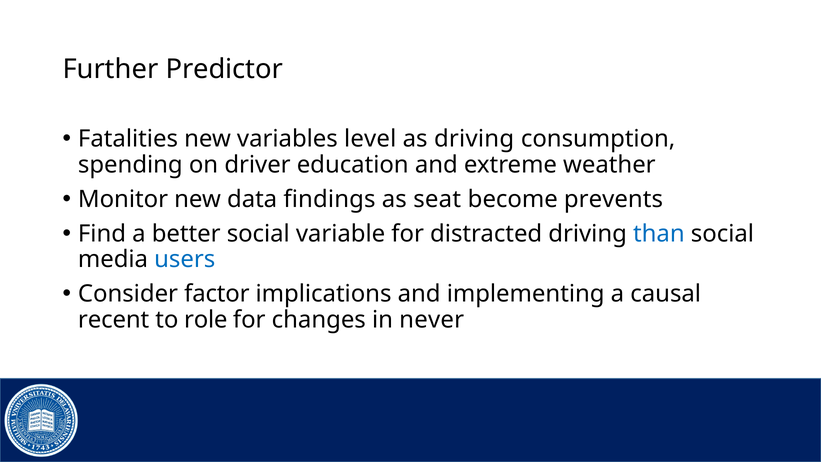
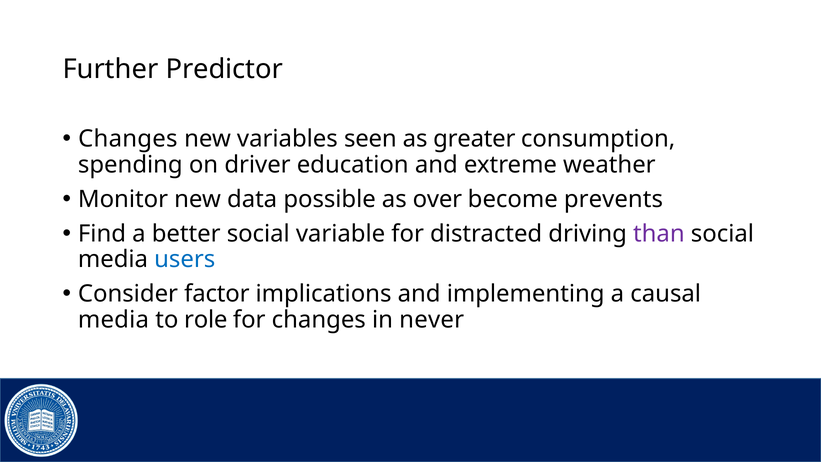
Fatalities: Fatalities -> Changes (128, 139)
level: level -> seen (370, 139)
as driving: driving -> greater (474, 139)
findings: findings -> possible (330, 199)
seat: seat -> over (437, 199)
than colour: blue -> purple (659, 234)
recent: recent -> media (113, 320)
